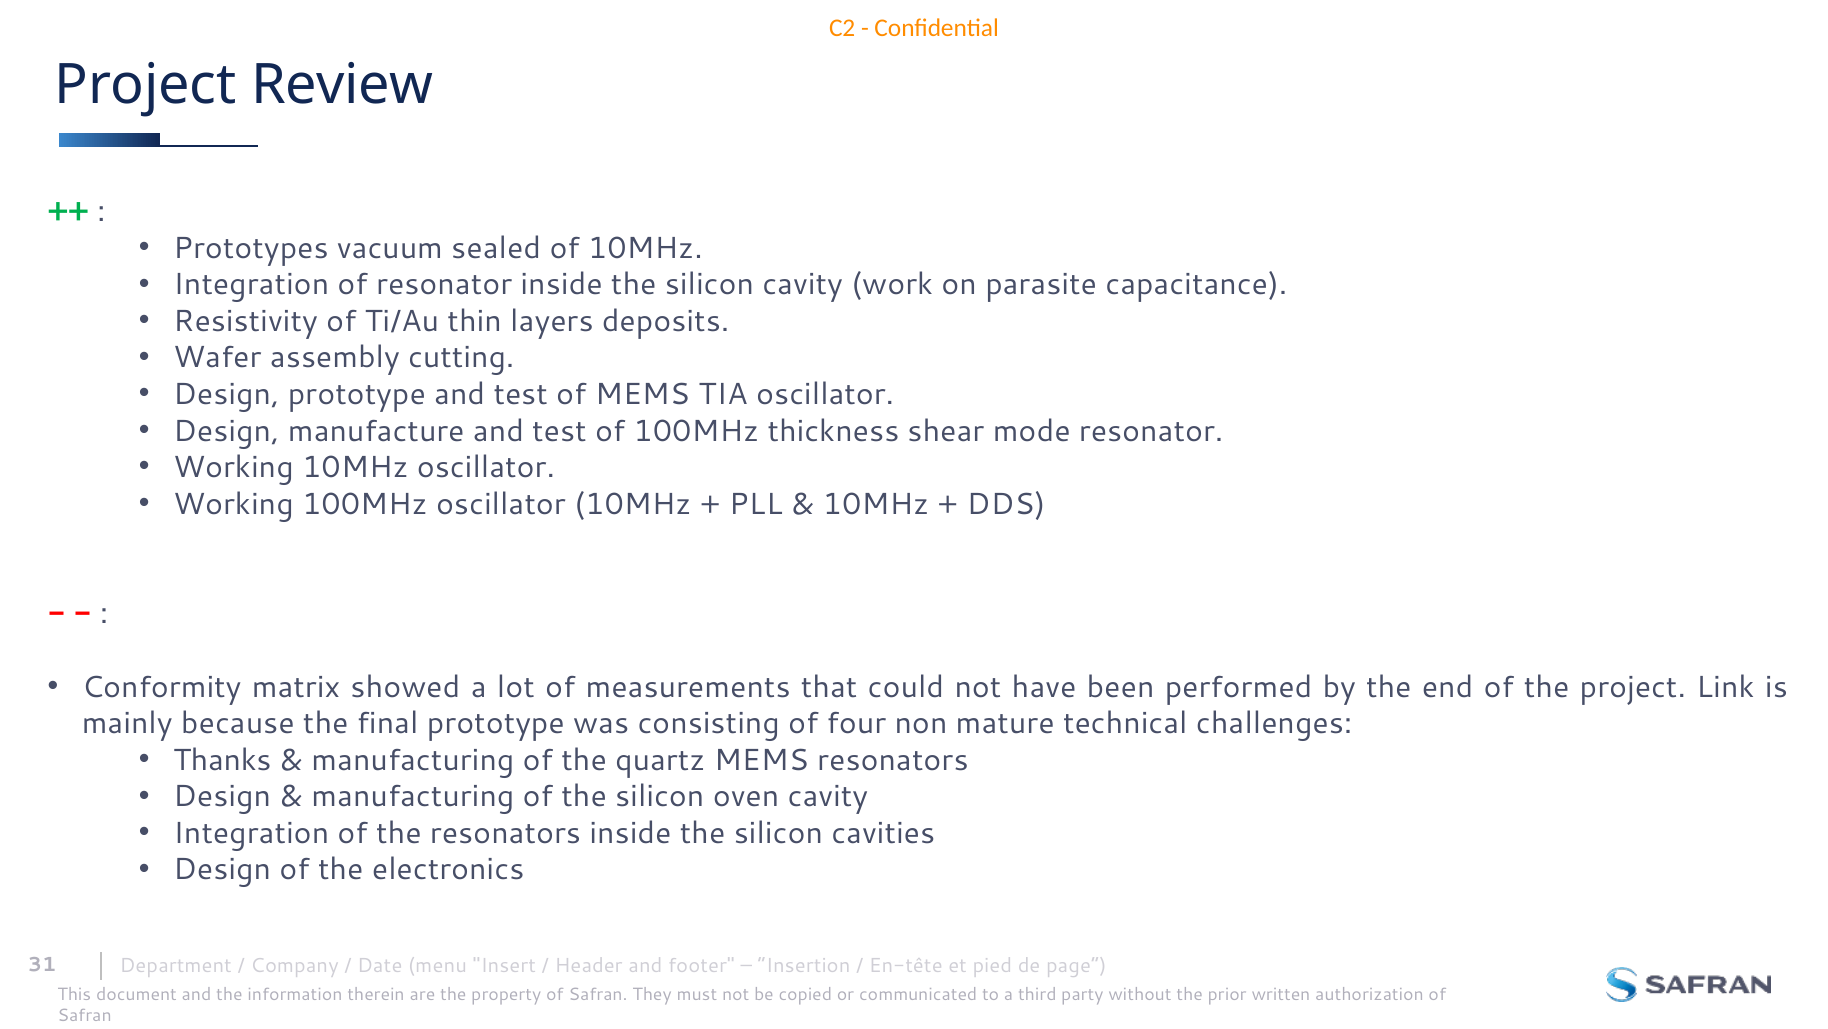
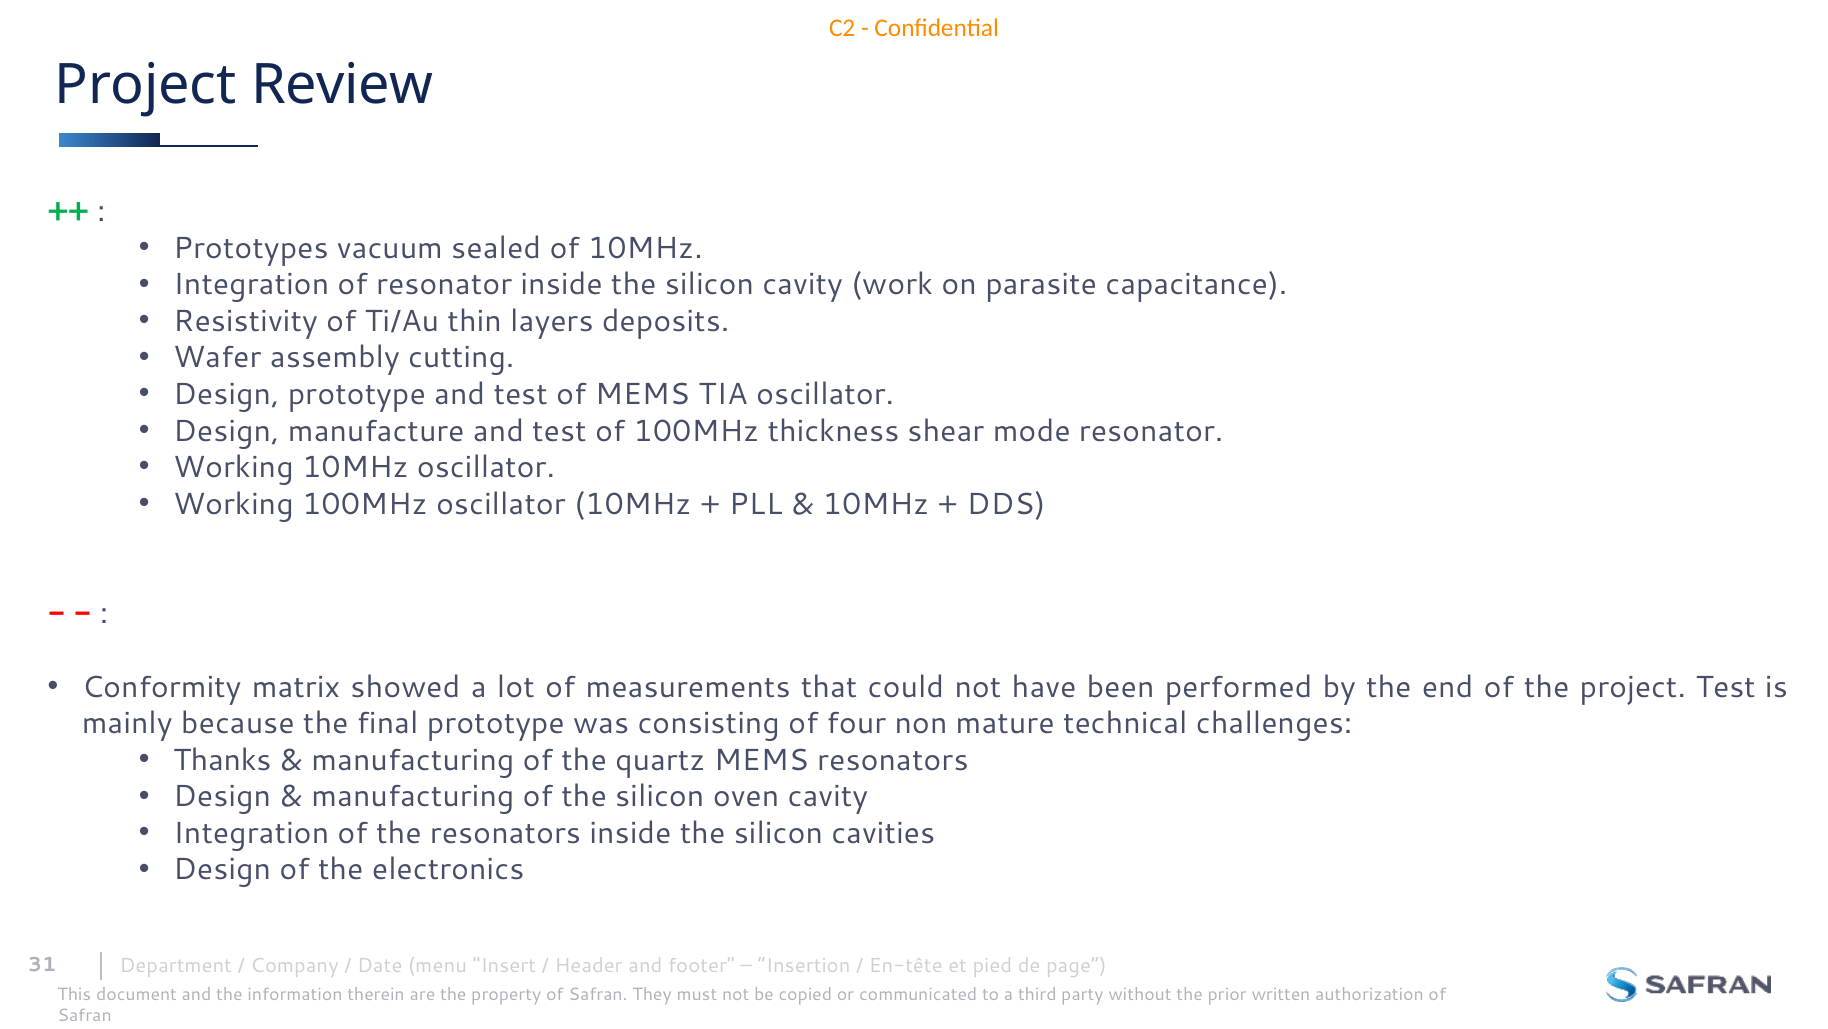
project Link: Link -> Test (1726, 687)
